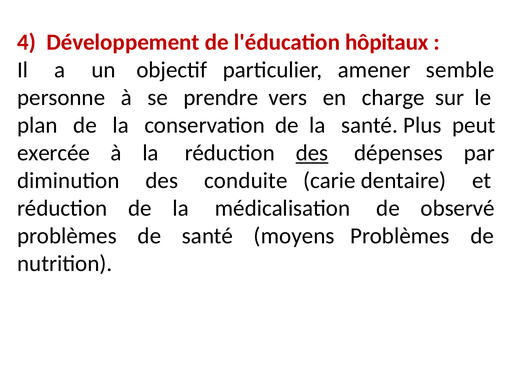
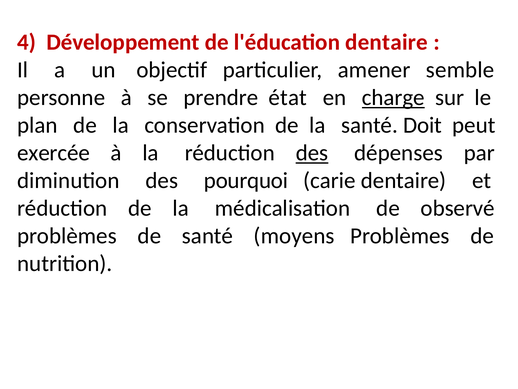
l'éducation hôpitaux: hôpitaux -> dentaire (387, 42)
vers: vers -> état (288, 98)
charge underline: none -> present (393, 98)
Plus: Plus -> Doit (422, 125)
conduite: conduite -> pourquoi (246, 180)
